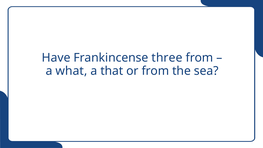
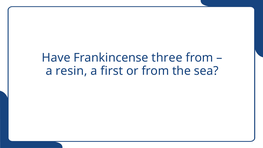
what: what -> resin (71, 71)
that: that -> first (112, 71)
